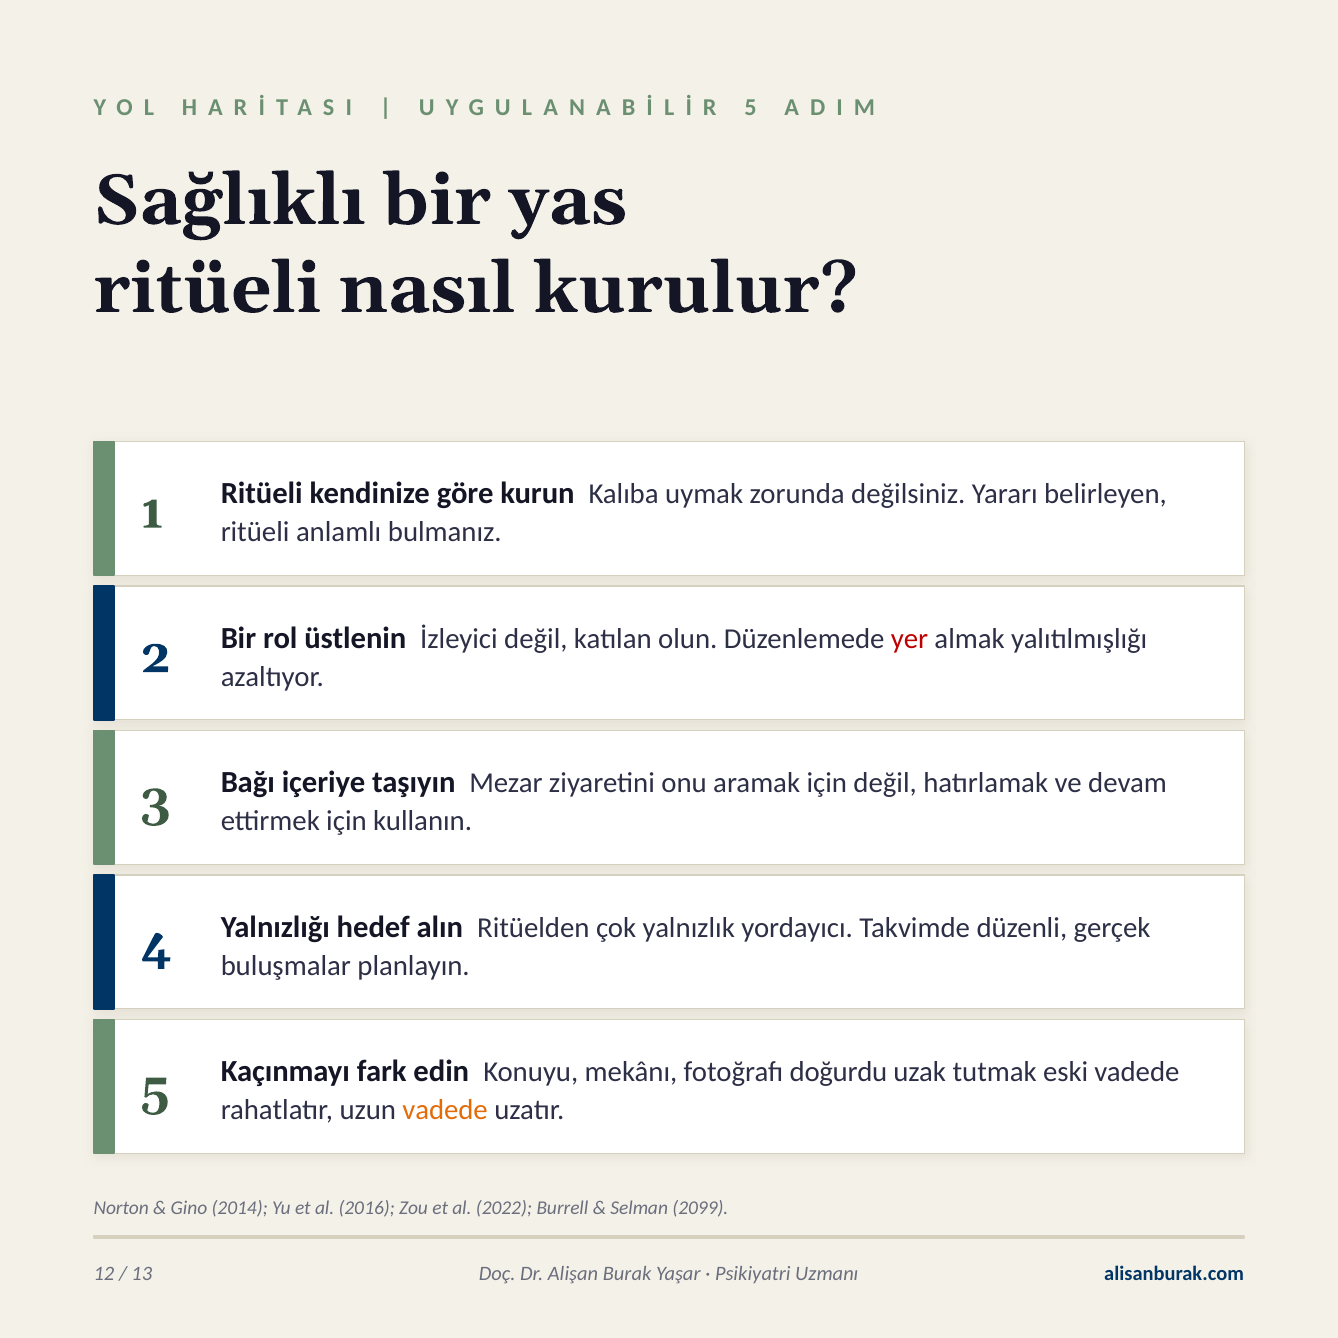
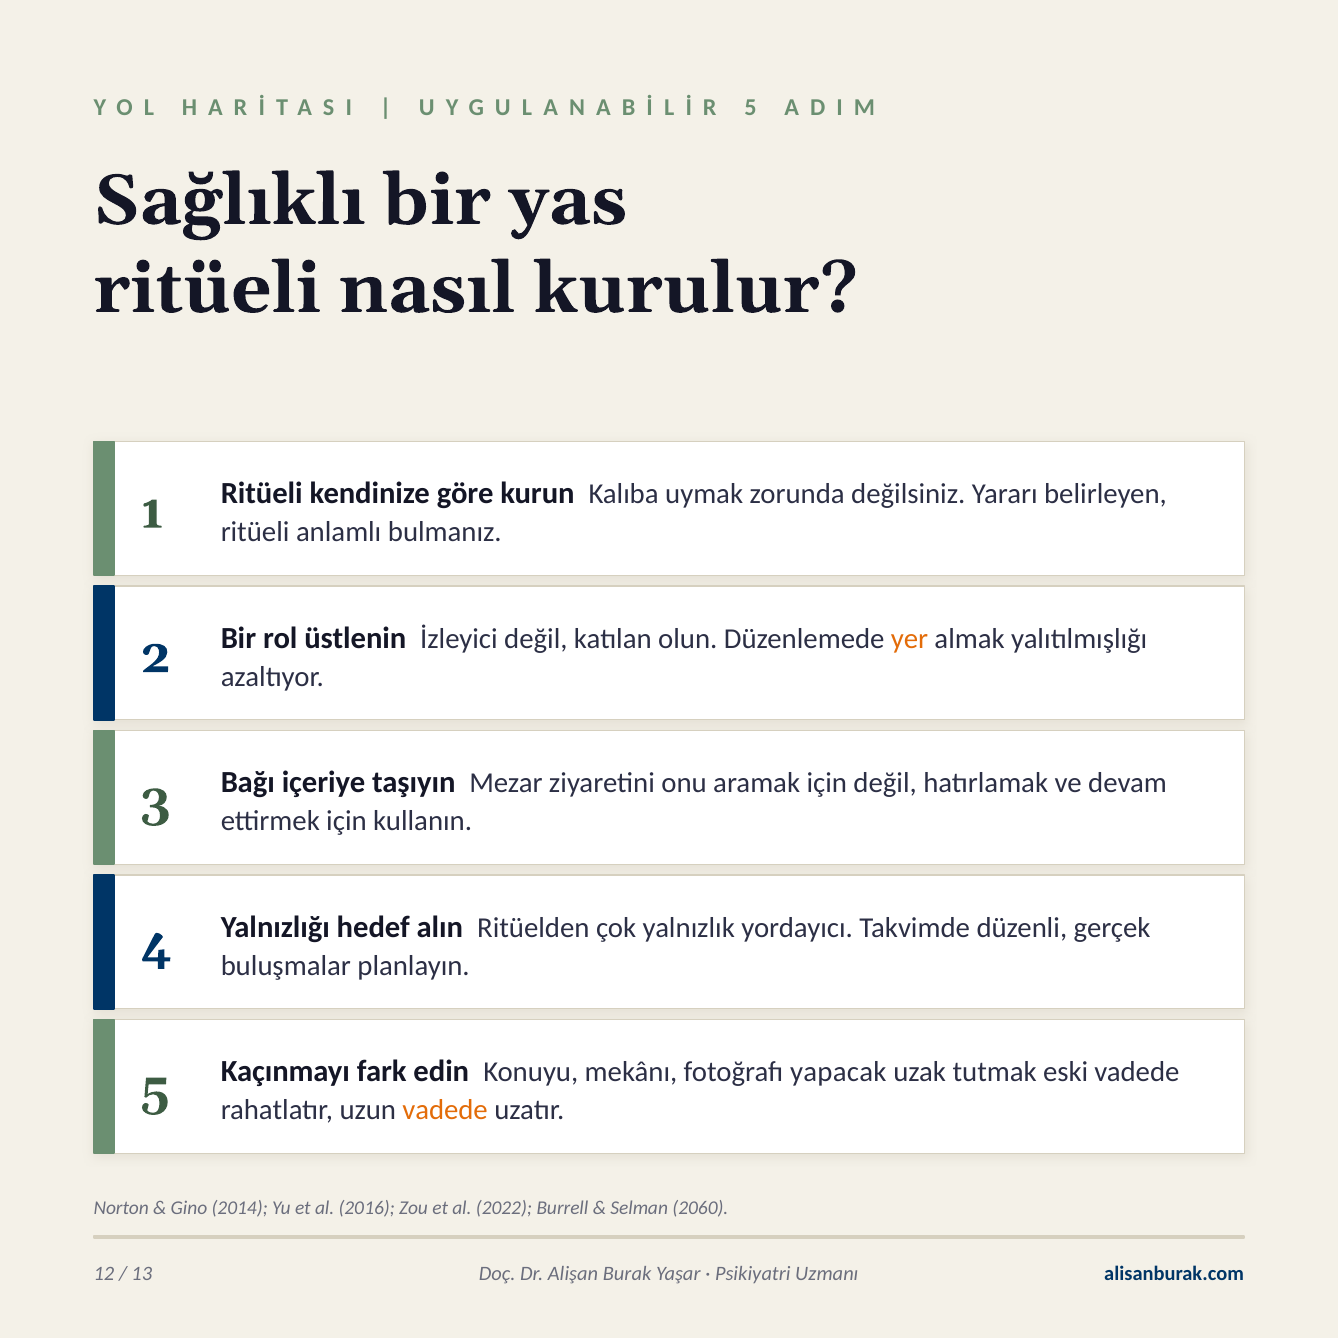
yer colour: red -> orange (910, 639)
doğurdu: doğurdu -> yapacak (838, 1072)
2099: 2099 -> 2060 (700, 1208)
